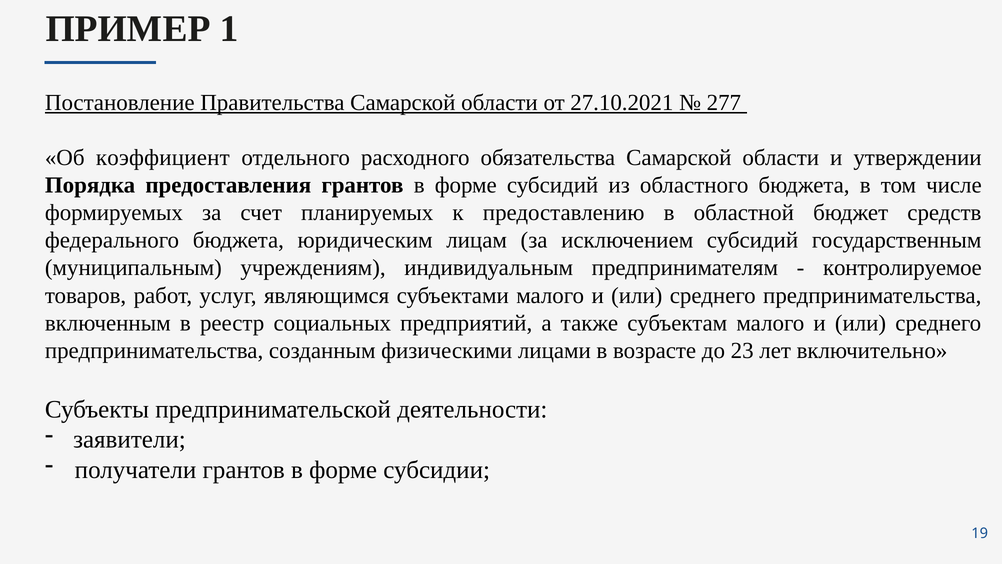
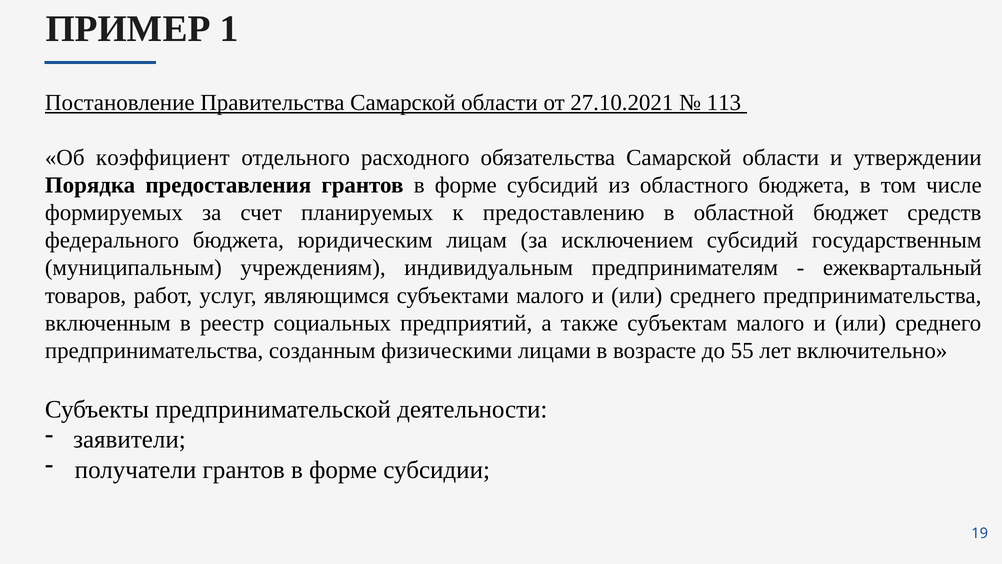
277: 277 -> 113 (724, 102)
контролируемое: контролируемое -> ежеквартальный (902, 268)
23: 23 -> 55 (742, 350)
